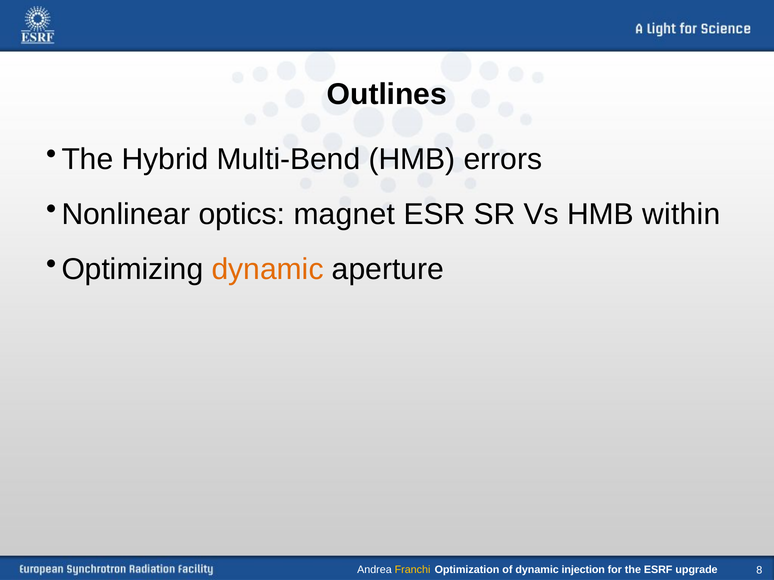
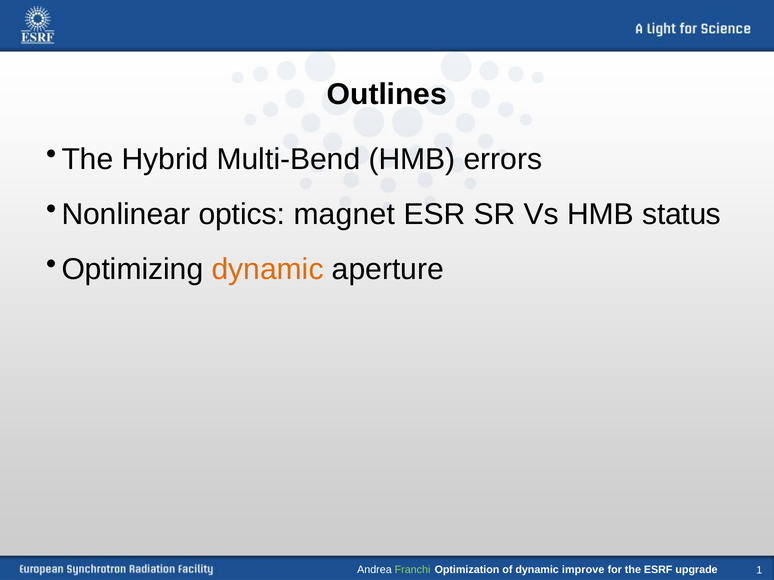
within: within -> status (682, 215)
Franchi colour: yellow -> light green (413, 570)
injection: injection -> improve (583, 570)
8: 8 -> 1 (759, 571)
